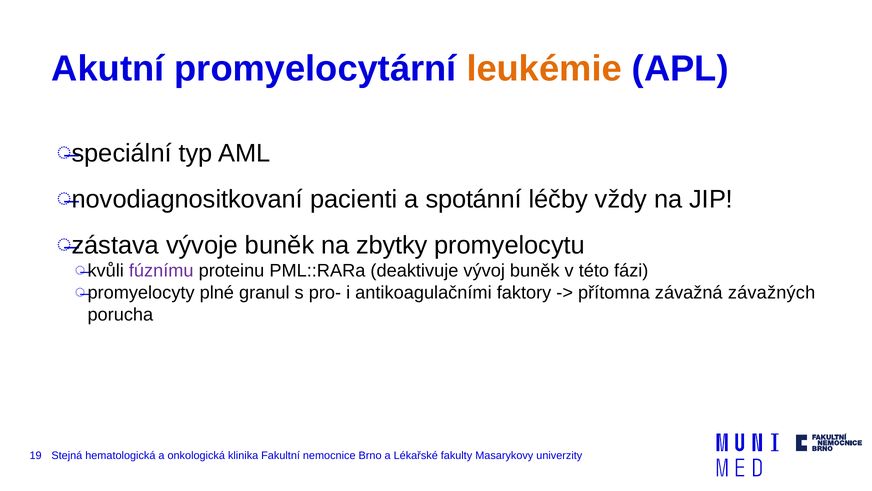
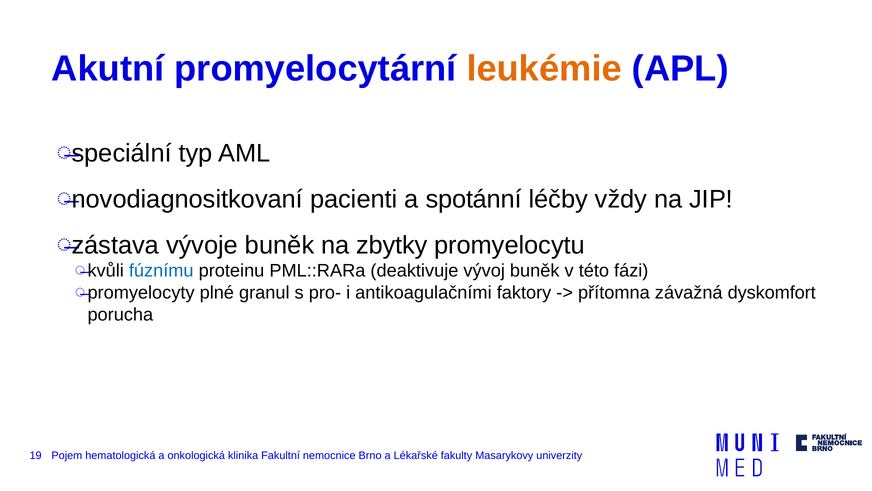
fúznímu colour: purple -> blue (161, 271)
závažných: závažných -> dyskomfort (772, 292)
Stejná: Stejná -> Pojem (67, 455)
